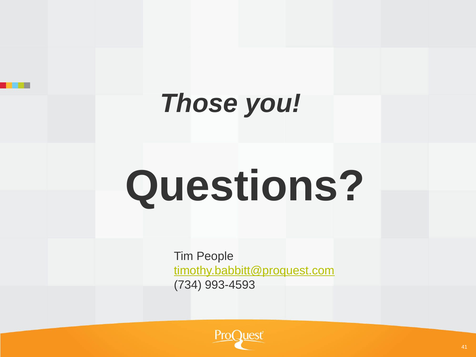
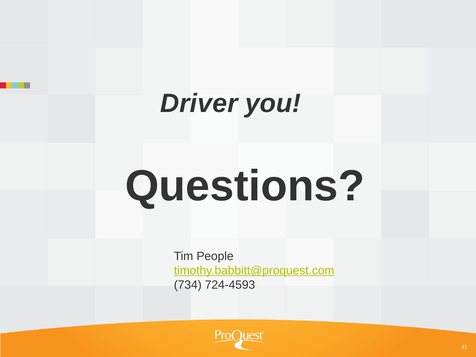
Those: Those -> Driver (199, 103)
993-4593: 993-4593 -> 724-4593 (230, 285)
